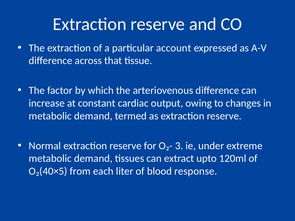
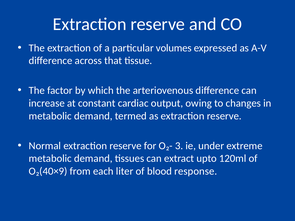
account: account -> volumes (174, 48)
O₂(40×5: O₂(40×5 -> O₂(40×9 (48, 171)
